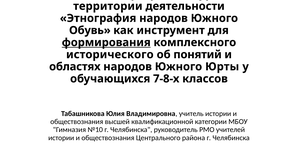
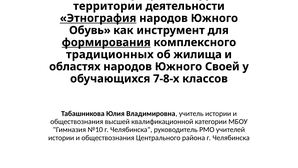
Этнография underline: none -> present (98, 18)
исторического: исторического -> традиционных (110, 54)
понятий: понятий -> жилища (198, 54)
Юрты: Юрты -> Своей (222, 66)
